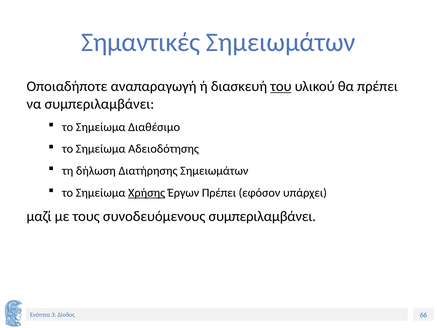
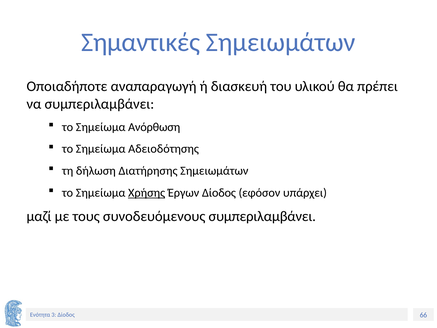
του underline: present -> none (281, 86)
Διαθέσιμο: Διαθέσιμο -> Ανόρθωση (154, 127)
Έργων Πρέπει: Πρέπει -> Δίοδος (219, 193)
